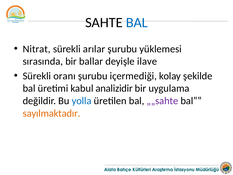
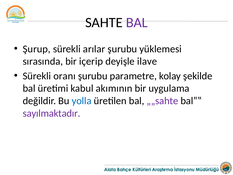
BAL colour: blue -> purple (137, 23)
Nitrat: Nitrat -> Şurup (37, 49)
ballar: ballar -> içerip (91, 61)
içermediği: içermediği -> parametre (133, 76)
analizidir: analizidir -> akımının (114, 88)
sayılmaktadır colour: orange -> purple (52, 113)
